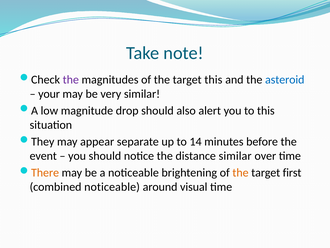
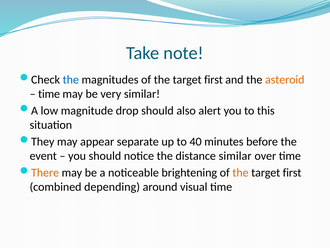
the colour: purple -> blue (71, 79)
this: this -> first (214, 79)
asteroid colour: blue -> orange (285, 79)
your: your -> time (49, 94)
14: 14 -> 40 (196, 141)
combined noticeable: noticeable -> depending (112, 187)
